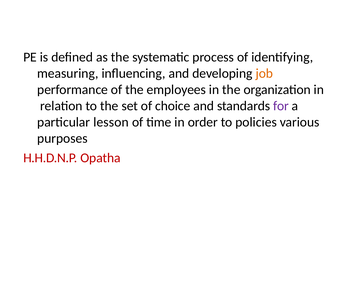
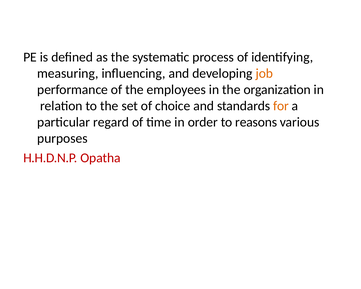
for colour: purple -> orange (281, 106)
lesson: lesson -> regard (111, 122)
policies: policies -> reasons (256, 122)
